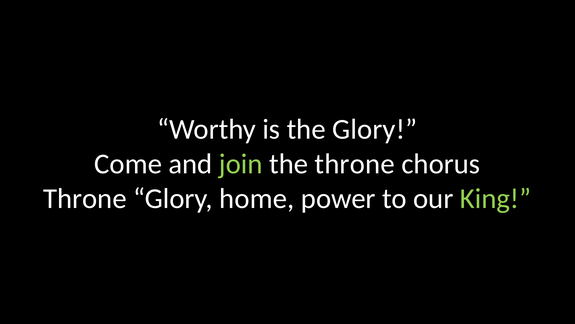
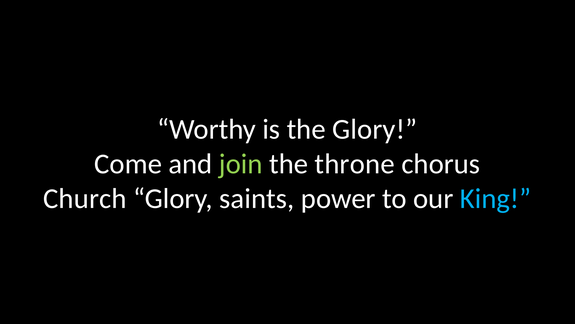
Throne: Throne -> Church (85, 198)
home: home -> saints (257, 198)
King colour: light green -> light blue (496, 198)
